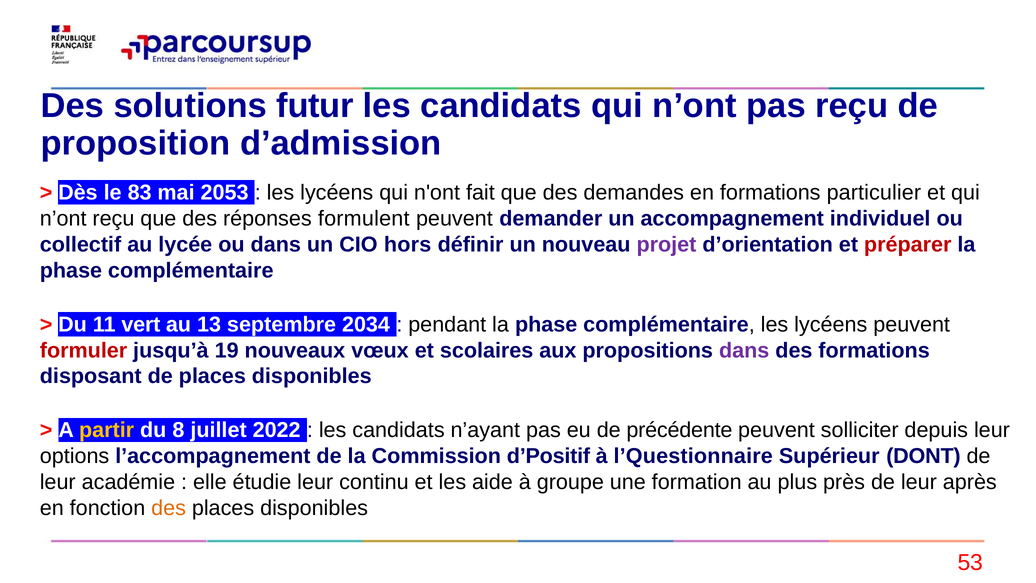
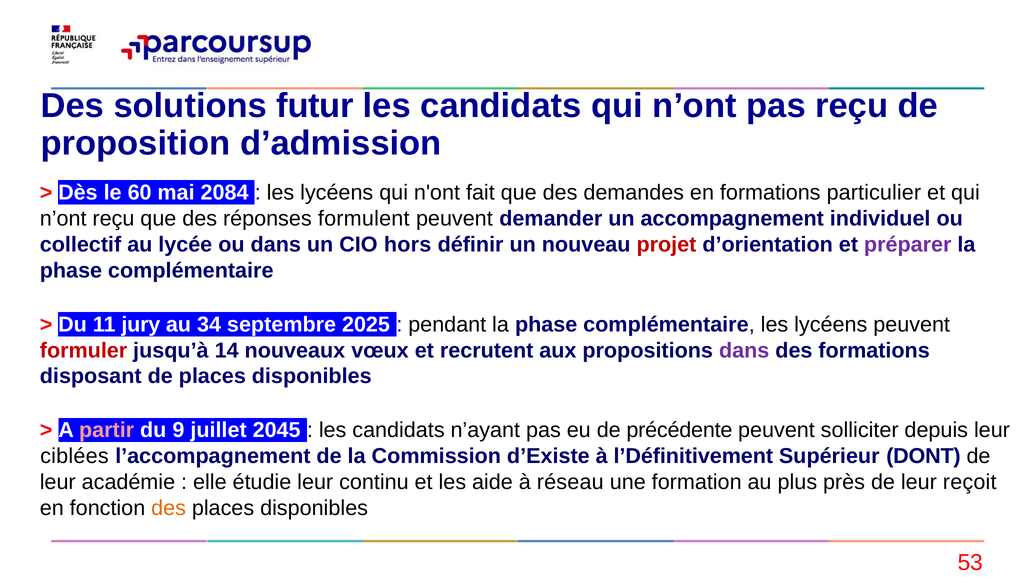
83: 83 -> 60 (140, 193)
2053: 2053 -> 2084 (225, 193)
projet colour: purple -> red (666, 244)
préparer colour: red -> purple (908, 244)
vert: vert -> jury (141, 324)
13: 13 -> 34 (209, 324)
2034: 2034 -> 2025 (366, 324)
19: 19 -> 14 (227, 350)
scolaires: scolaires -> recrutent (487, 350)
partir colour: yellow -> pink (107, 430)
8: 8 -> 9 (178, 430)
2022: 2022 -> 2045 (277, 430)
options: options -> ciblées (74, 456)
d’Positif: d’Positif -> d’Existe (548, 456)
l’Questionnaire: l’Questionnaire -> l’Définitivement (693, 456)
groupe: groupe -> réseau (570, 482)
après: après -> reçoit (970, 482)
